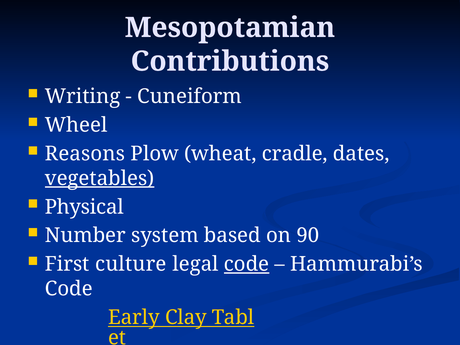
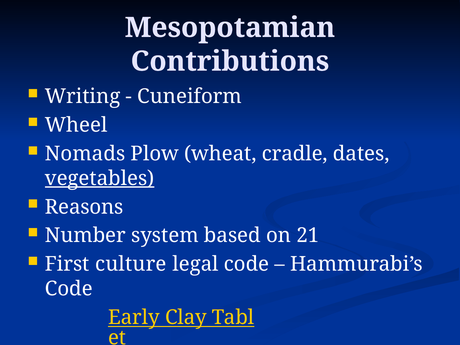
Reasons: Reasons -> Nomads (85, 154)
Physical: Physical -> Reasons (84, 207)
90: 90 -> 21 (308, 236)
code underline: present -> none (247, 264)
